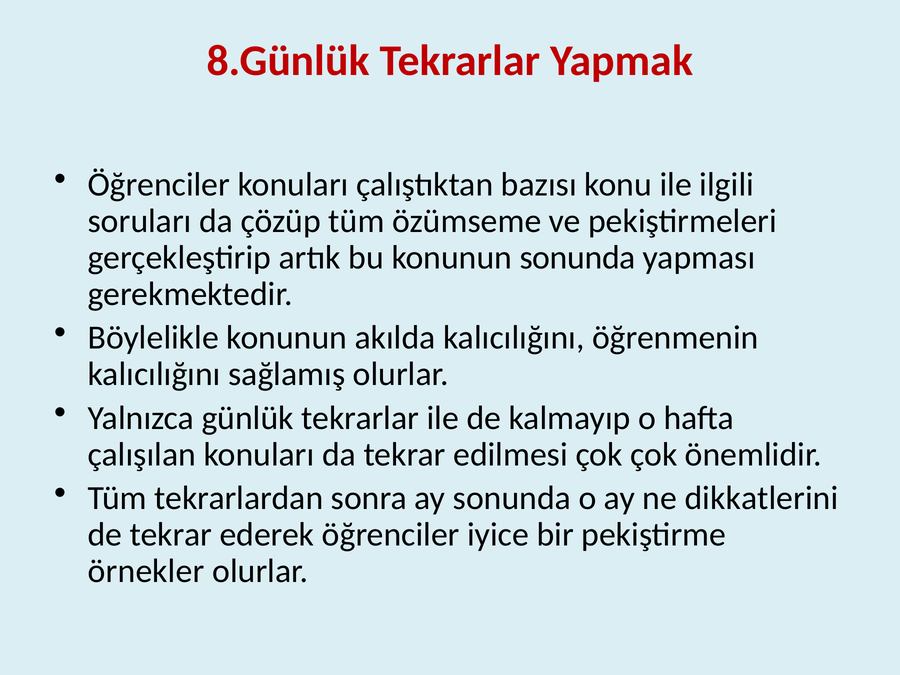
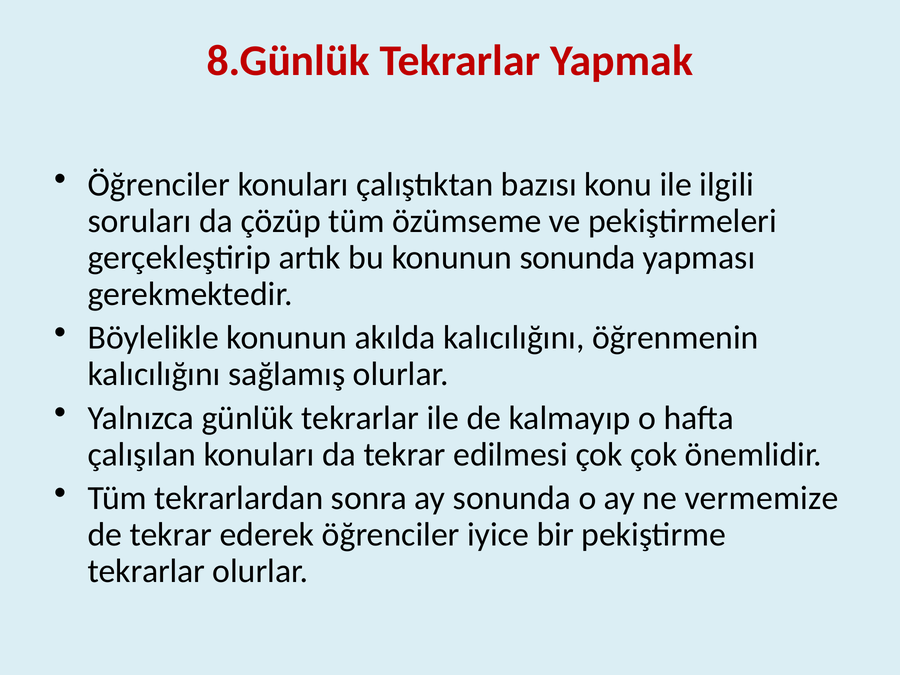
dikkatlerini: dikkatlerini -> vermemize (761, 498)
örnekler: örnekler -> tekrarlar (146, 571)
